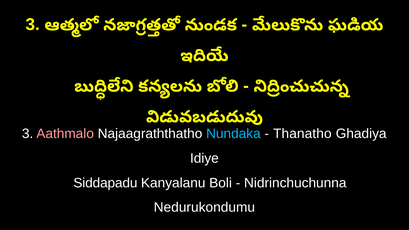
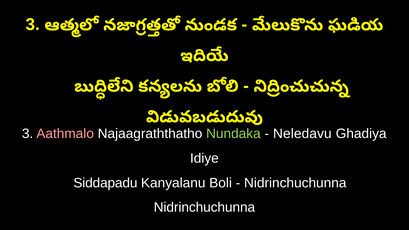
Nundaka colour: light blue -> light green (233, 134)
Thanatho: Thanatho -> Neledavu (302, 134)
Nedurukondumu: Nedurukondumu -> Nidrinchuchunna (204, 207)
